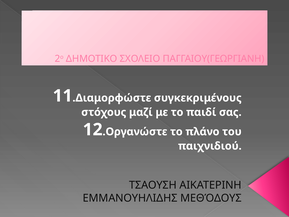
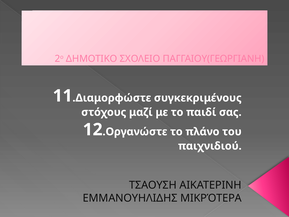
ΜΕΘΌΔΟΥΣ: ΜΕΘΌΔΟΥΣ -> ΜΙΚΡΌΤΕΡΑ (211, 198)
